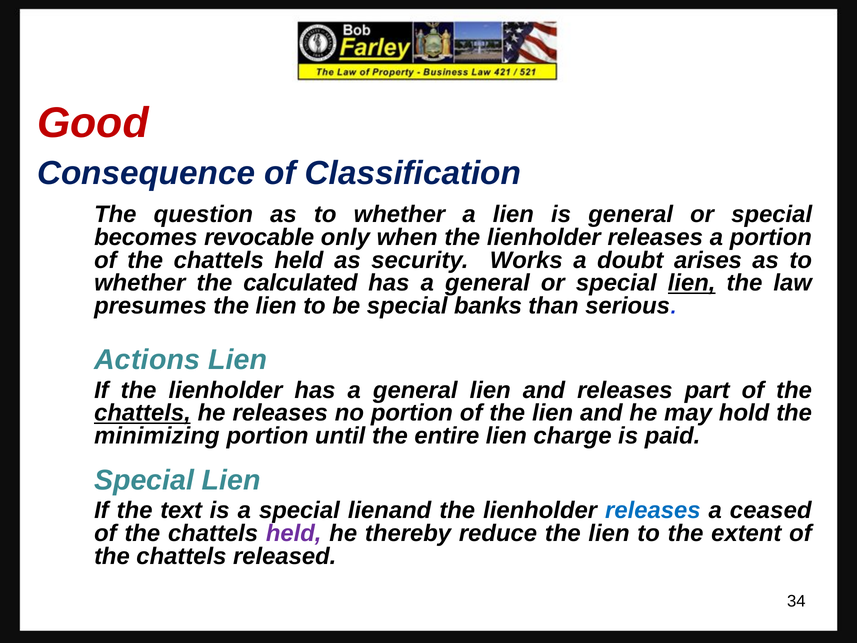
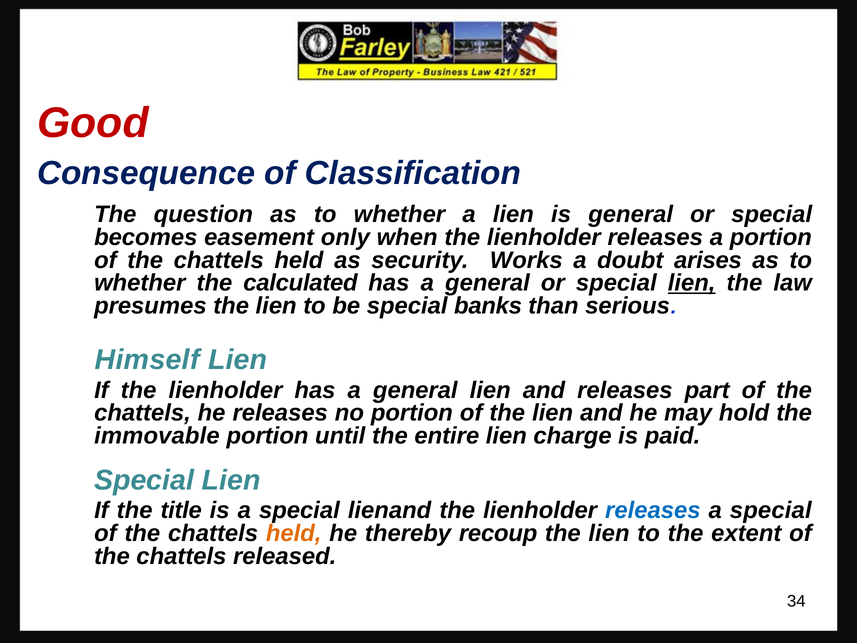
revocable: revocable -> easement (259, 237)
Actions: Actions -> Himself (147, 360)
chattels underline: present -> none (142, 413)
minimizing: minimizing -> immovable (157, 436)
text: text -> title (181, 510)
ceased: ceased -> special (771, 510)
held colour: purple -> orange (294, 533)
reduce: reduce -> recoup (498, 533)
